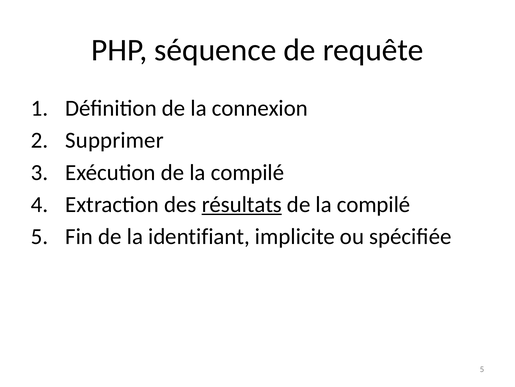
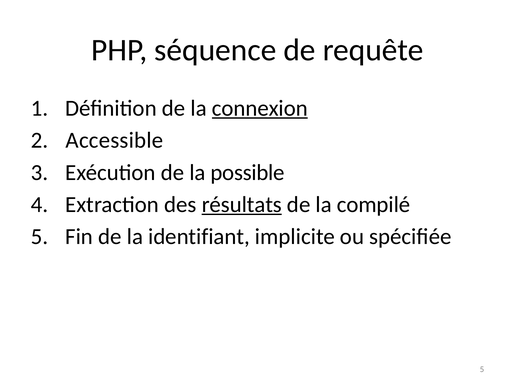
connexion underline: none -> present (260, 108)
Supprimer: Supprimer -> Accessible (114, 140)
Exécution de la compilé: compilé -> possible (248, 172)
